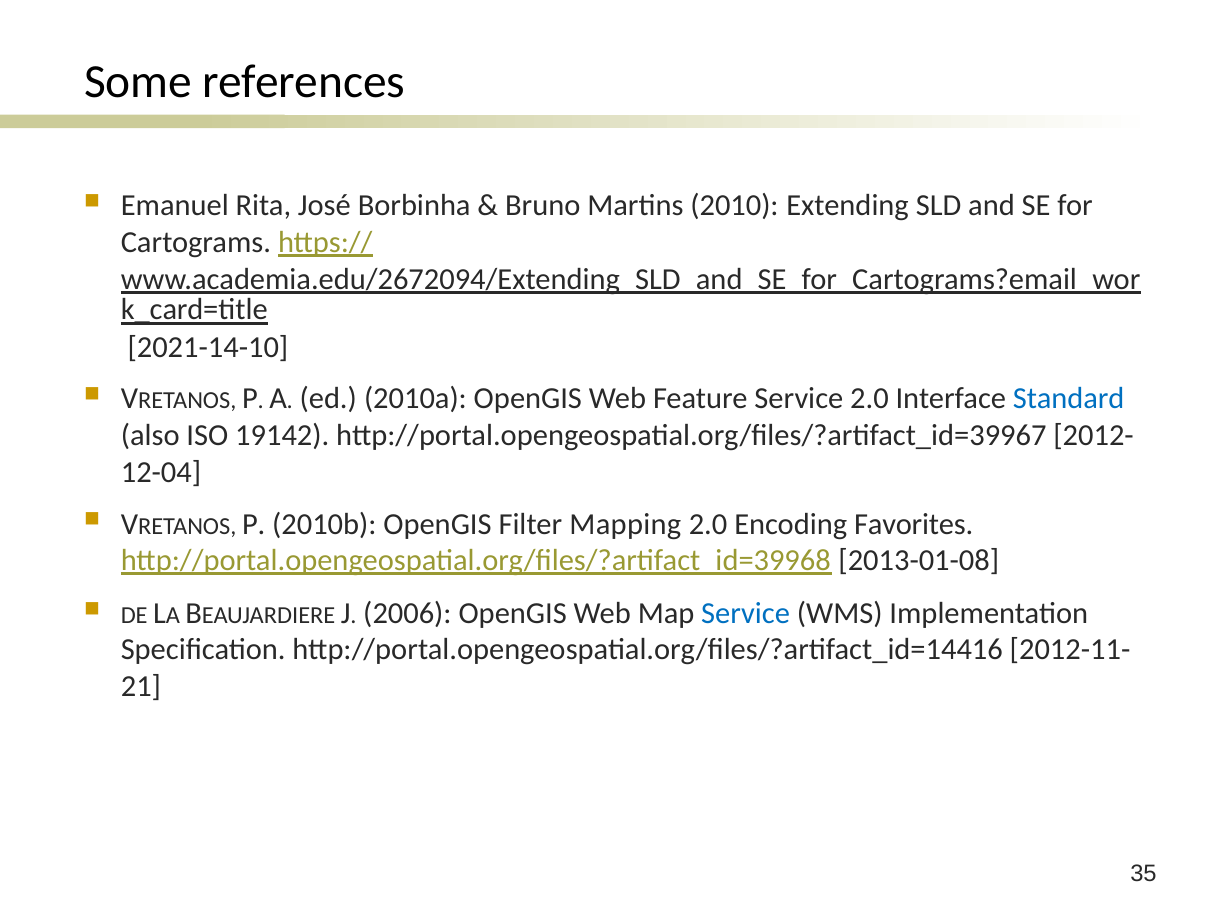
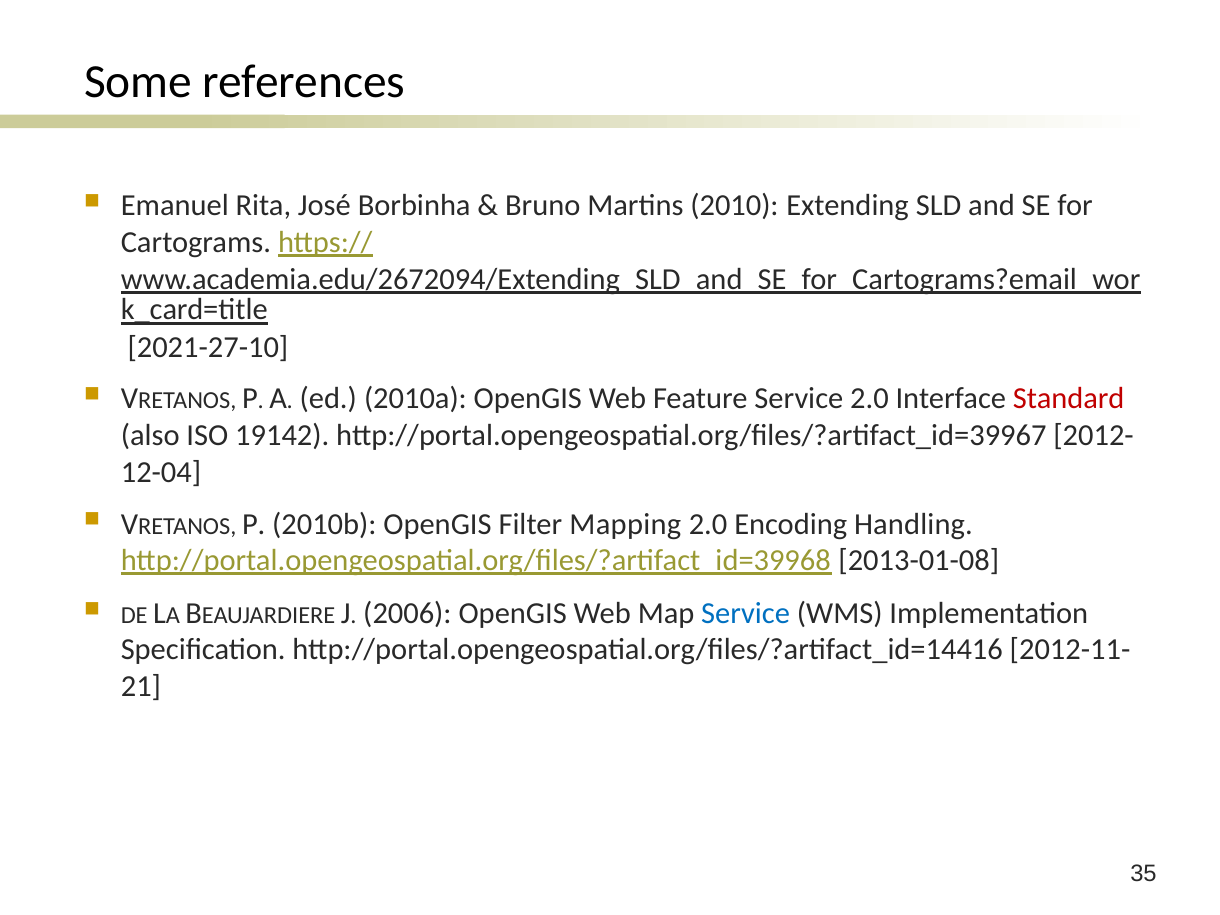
2021-14-10: 2021-14-10 -> 2021-27-10 (208, 347)
Standard colour: blue -> red (1069, 399)
Favorites: Favorites -> Handling (913, 524)
